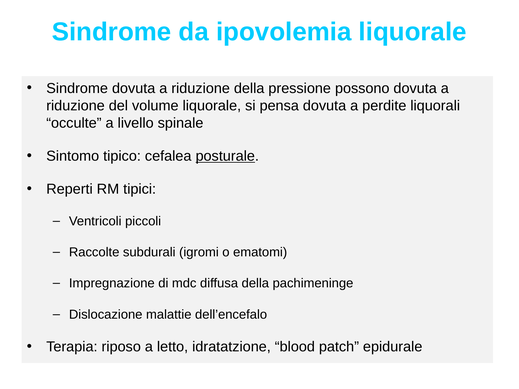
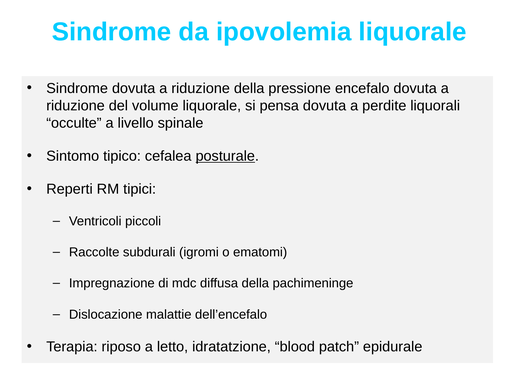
possono: possono -> encefalo (362, 88)
